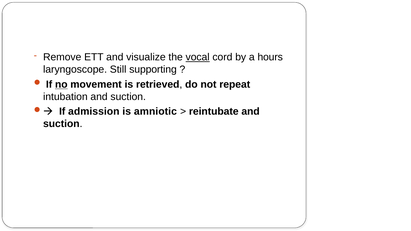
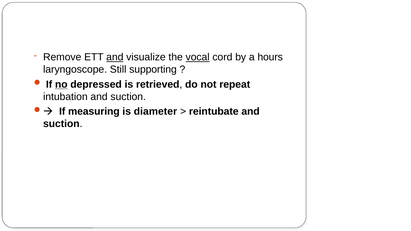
and underline: none -> present (115, 57)
movement: movement -> depressed (96, 84)
admission: admission -> measuring (94, 112)
amniotic: amniotic -> diameter (155, 112)
